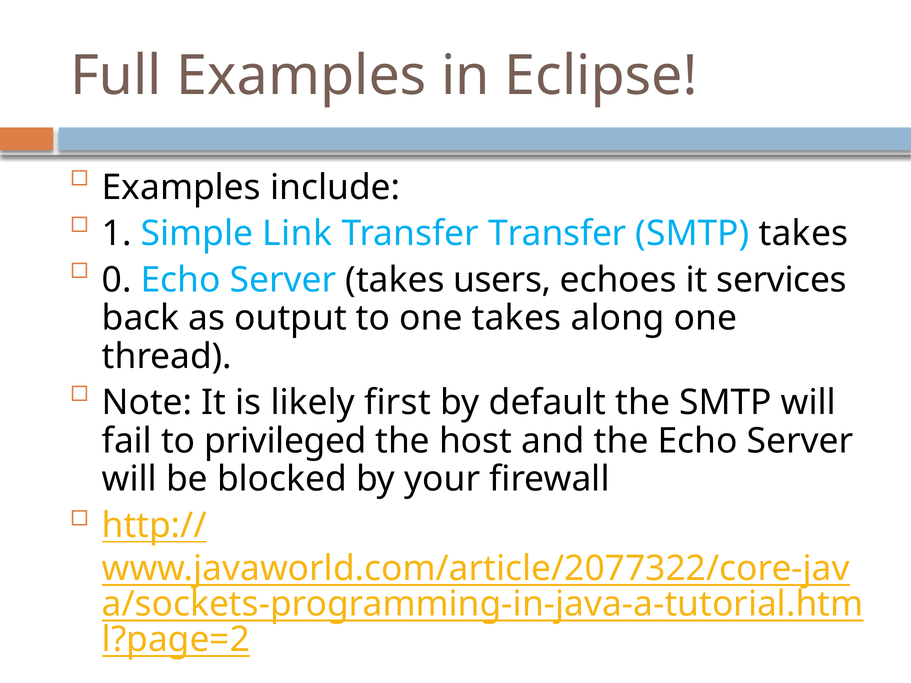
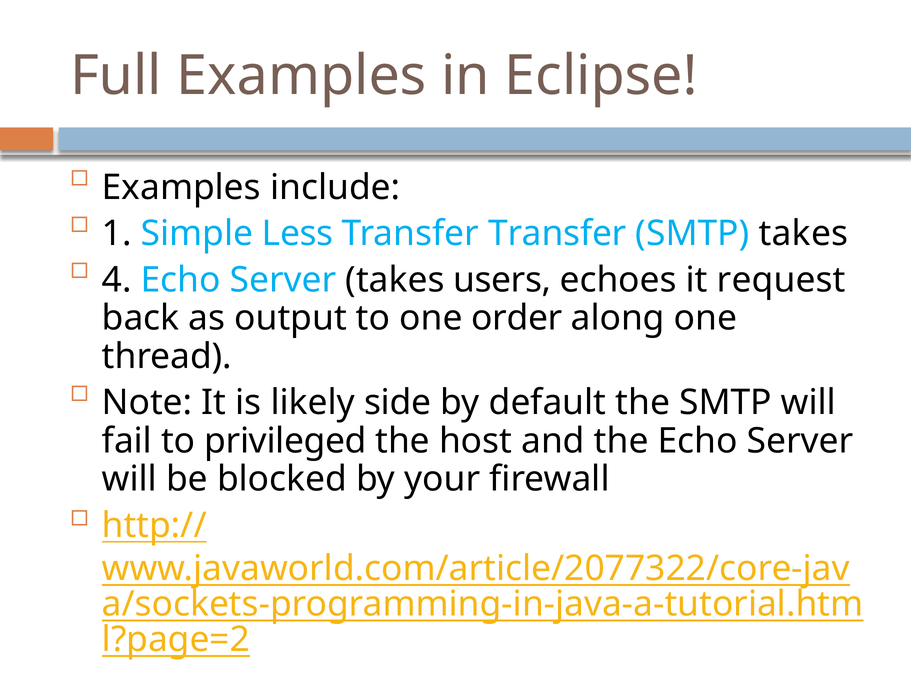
Link: Link -> Less (298, 234)
0: 0 -> 4 (117, 280)
services: services -> request (781, 280)
one takes: takes -> order (517, 318)
first: first -> side (398, 403)
